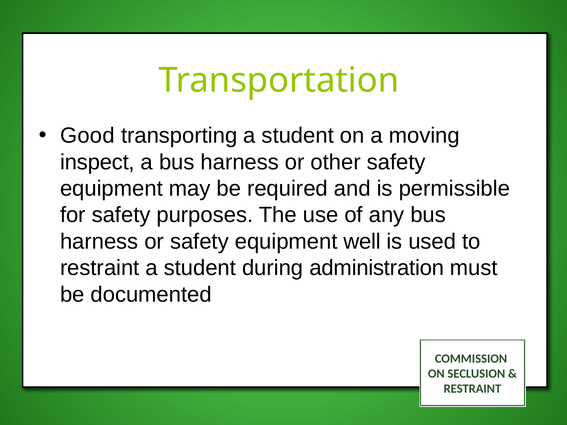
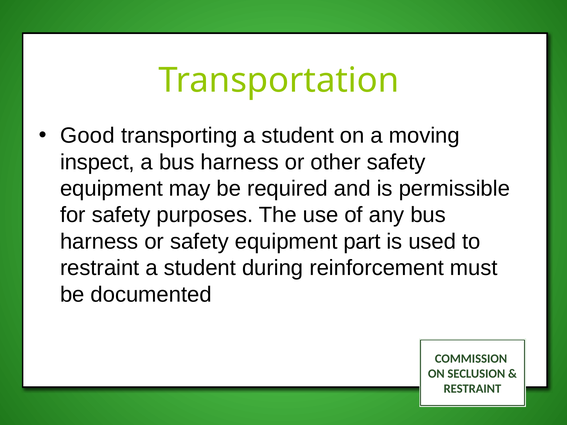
well: well -> part (362, 242)
administration: administration -> reinforcement (377, 268)
